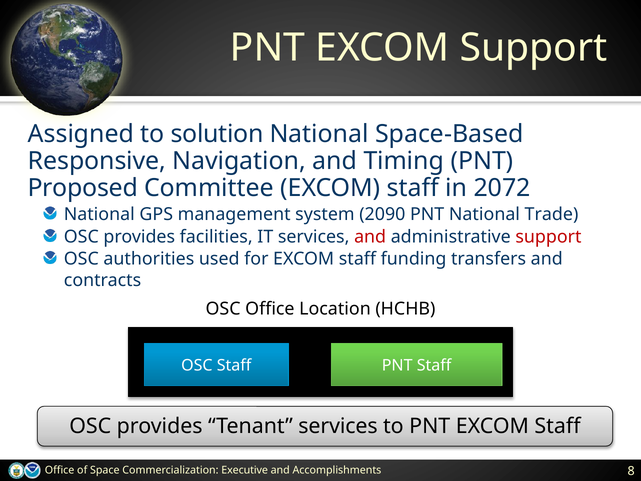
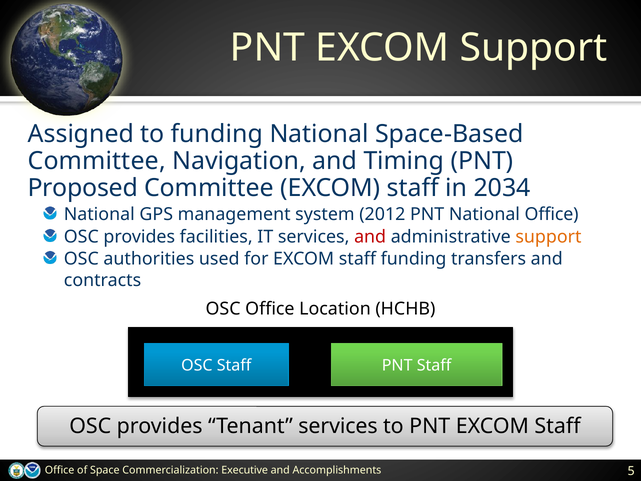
to solution: solution -> funding (217, 134)
Responsive: Responsive -> Committee (97, 161)
2072: 2072 -> 2034 (502, 188)
2090: 2090 -> 2012 (382, 214)
National Trade: Trade -> Office (552, 214)
support colour: red -> orange (548, 237)
8: 8 -> 5 (631, 471)
